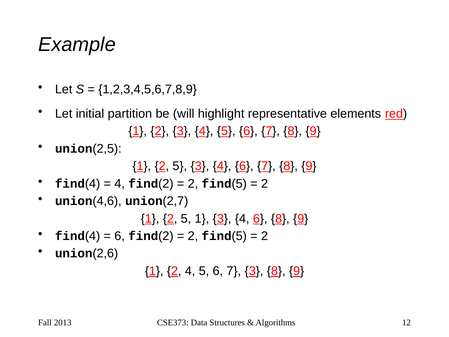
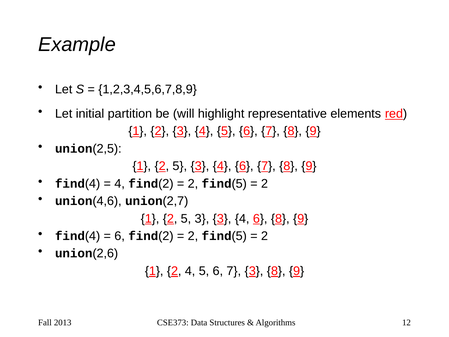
1: 1 -> 3 (202, 218)
